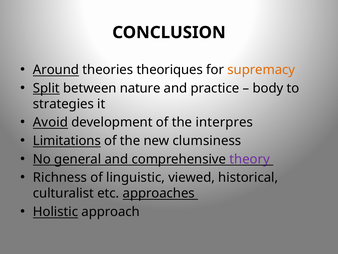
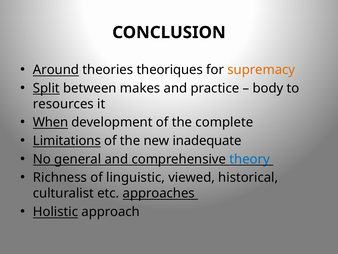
nature: nature -> makes (140, 88)
strategies: strategies -> resources (63, 104)
Avoid: Avoid -> When (51, 122)
interpres: interpres -> complete (224, 122)
clumsiness: clumsiness -> inadequate (207, 140)
theory colour: purple -> blue (250, 159)
